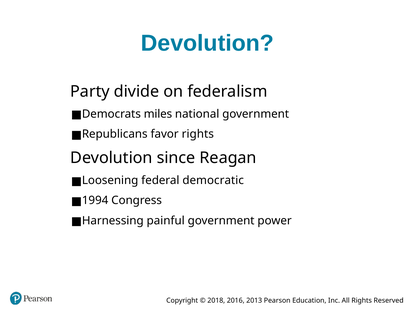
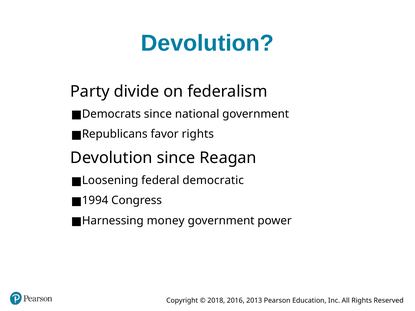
Democrats miles: miles -> since (158, 114)
painful: painful -> money (166, 221)
